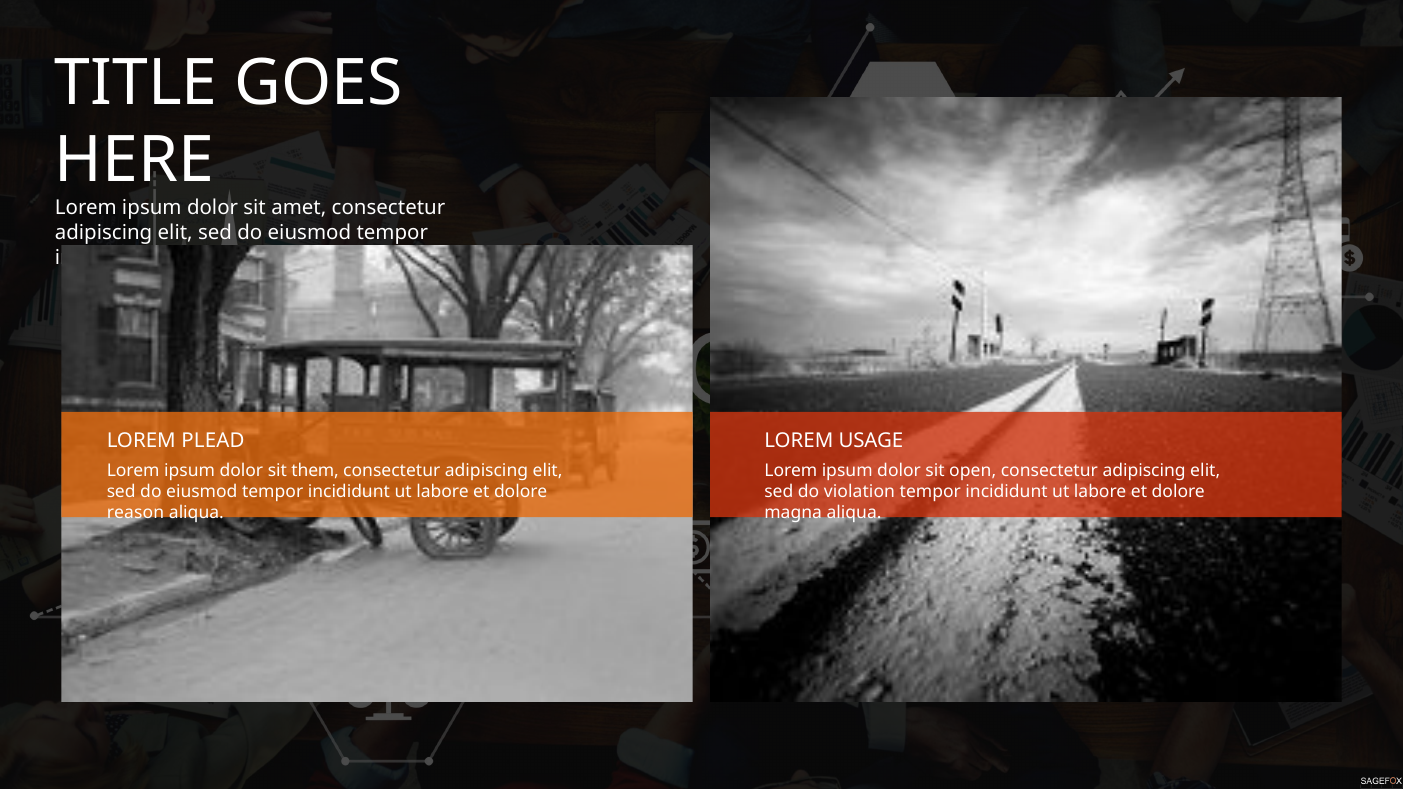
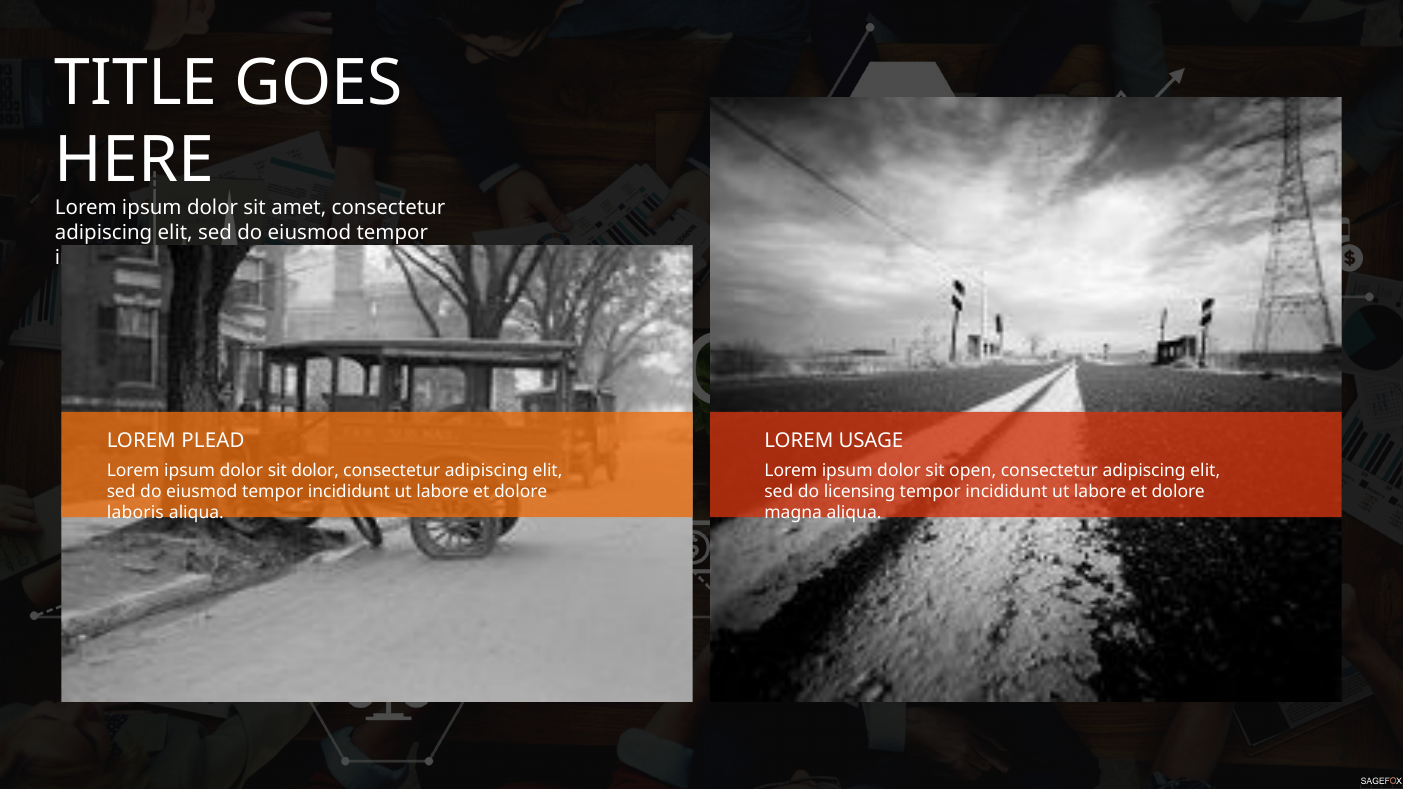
sit them: them -> dolor (315, 471)
violation: violation -> licensing (860, 492)
reason: reason -> laboris (135, 513)
